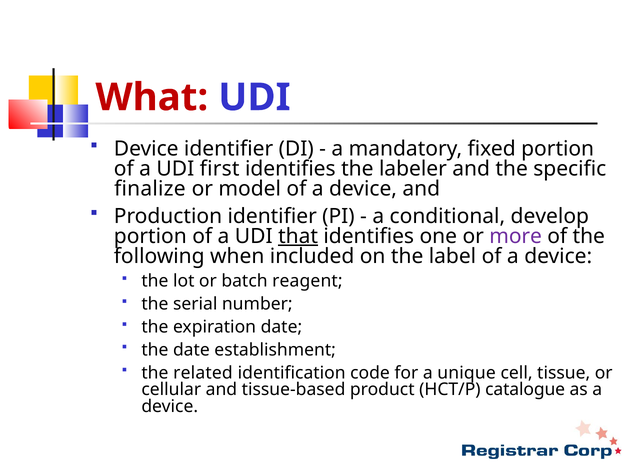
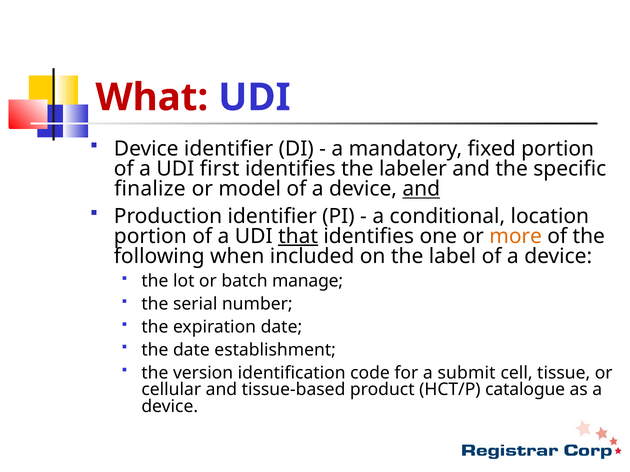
and underline: none -> present (421, 189)
develop: develop -> location (550, 216)
more colour: purple -> orange (516, 237)
reagent: reagent -> manage (308, 281)
related: related -> version (203, 373)
unique: unique -> submit (467, 373)
